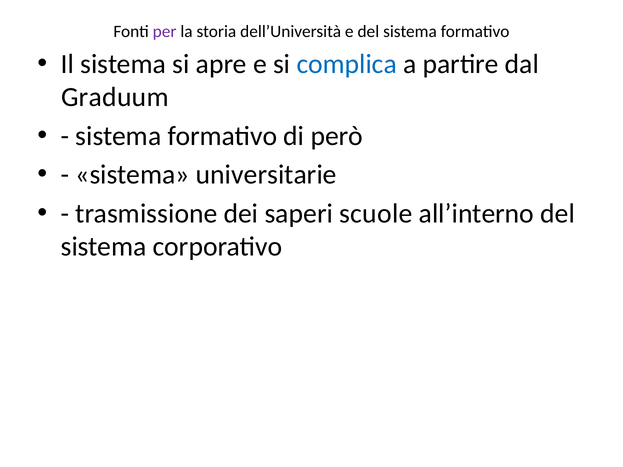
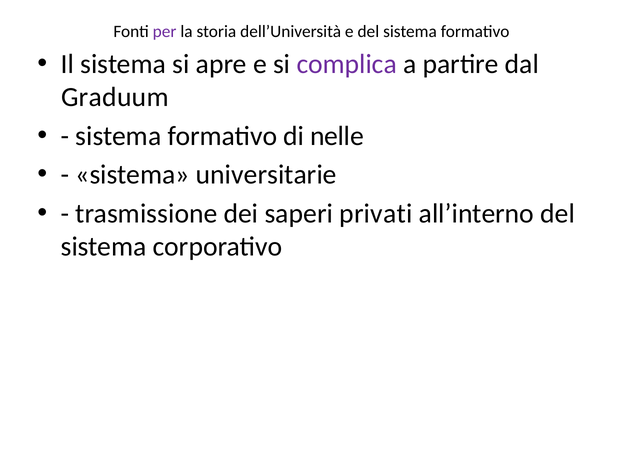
complica colour: blue -> purple (347, 64)
però: però -> nelle (337, 136)
scuole: scuole -> privati (376, 214)
